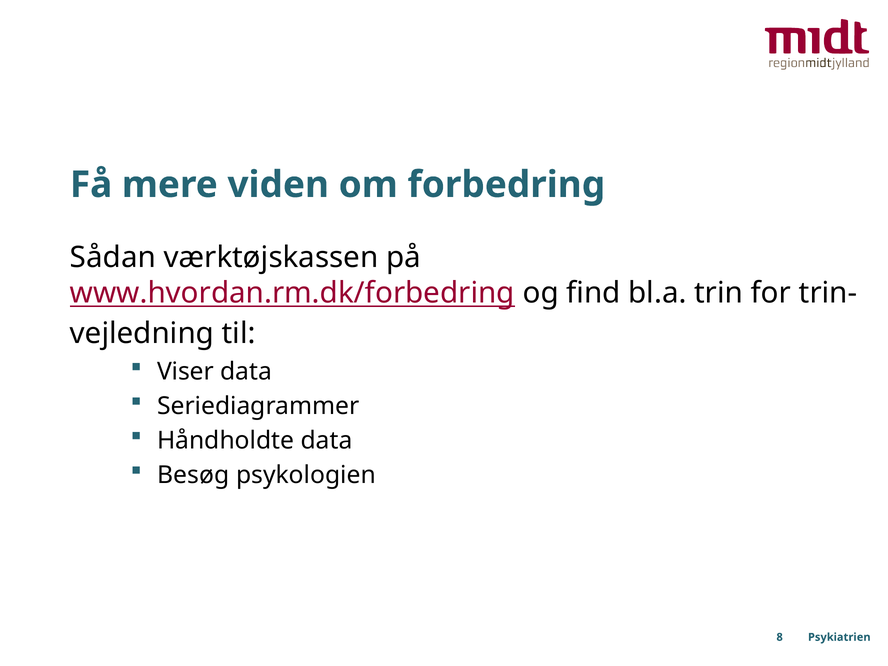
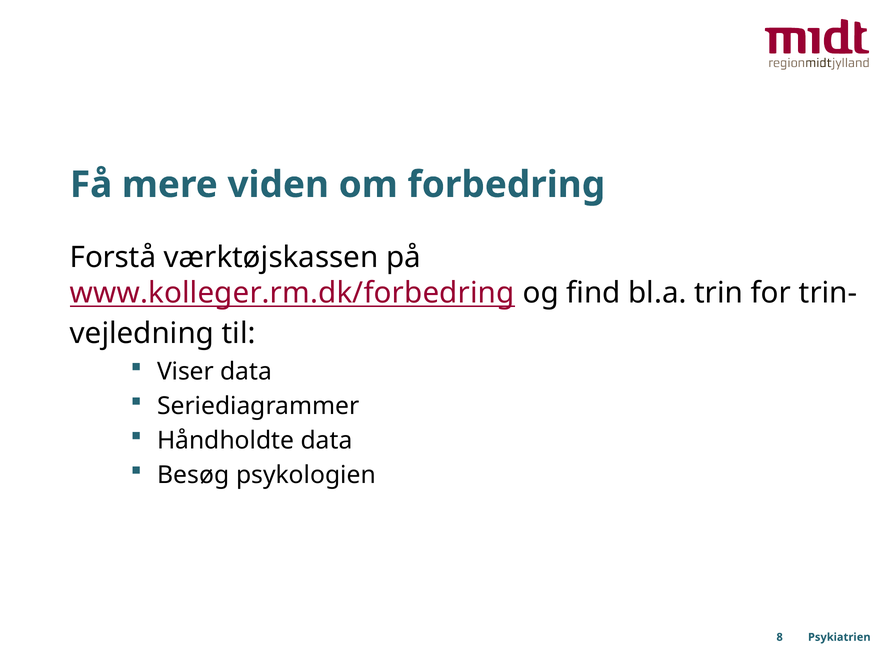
Sådan: Sådan -> Forstå (113, 257)
www.hvordan.rm.dk/forbedring: www.hvordan.rm.dk/forbedring -> www.kolleger.rm.dk/forbedring (292, 293)
